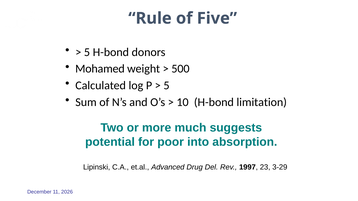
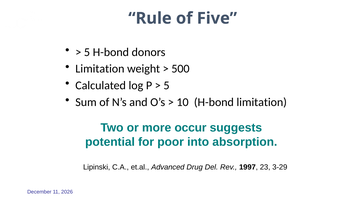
Mohamed: Mohamed -> Limitation (100, 69)
much: much -> occur (191, 128)
